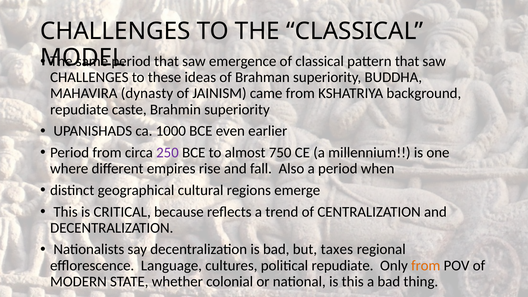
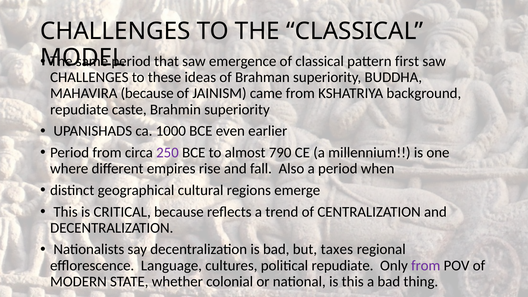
pattern that: that -> first (407, 61)
MAHAVIRA dynasty: dynasty -> because (147, 93)
750: 750 -> 790 (280, 153)
from colour: orange -> purple (426, 265)
